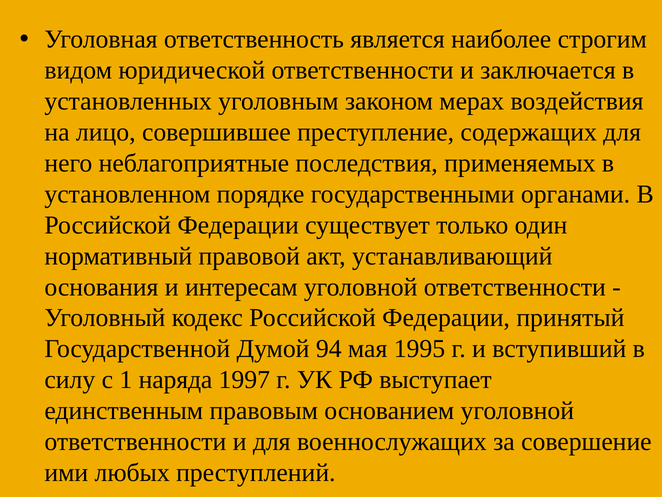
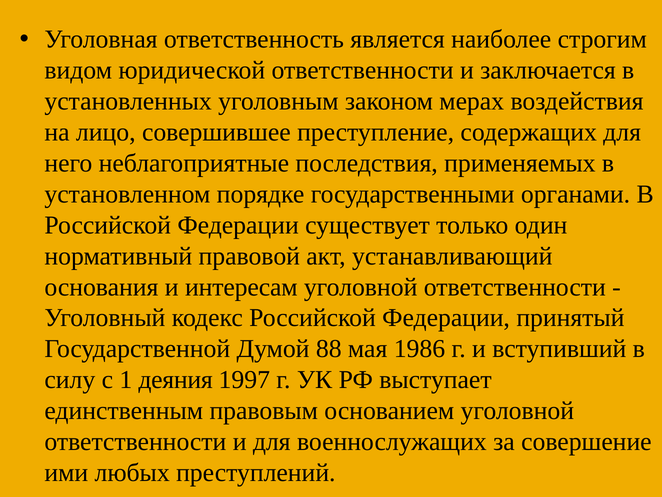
94: 94 -> 88 (329, 349)
1995: 1995 -> 1986 (419, 349)
наряда: наряда -> деяния (176, 379)
